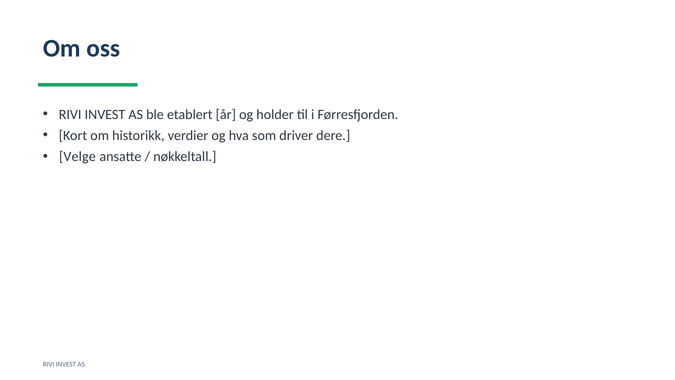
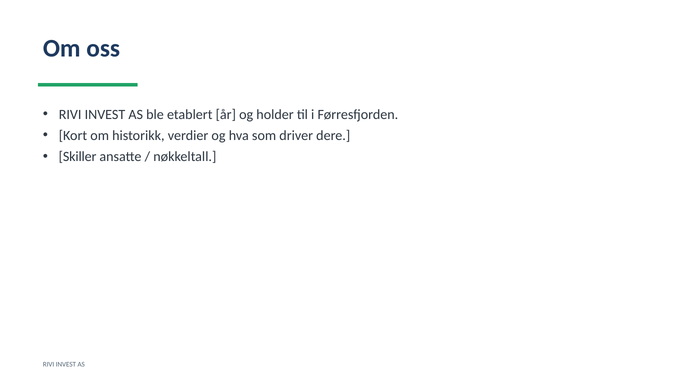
Velge: Velge -> Skiller (78, 157)
